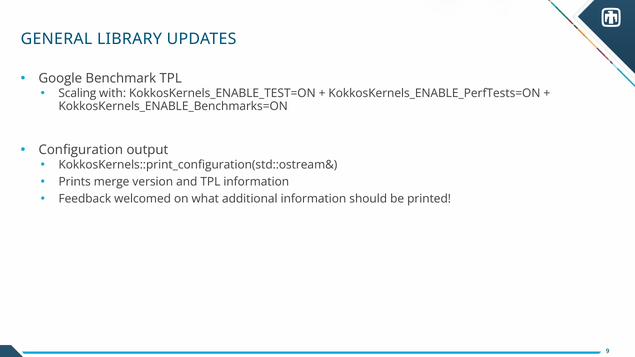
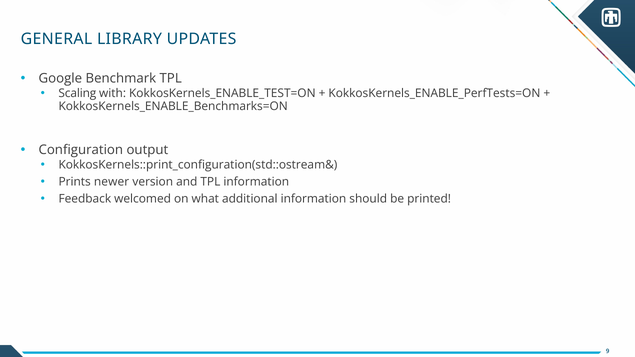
merge: merge -> newer (112, 182)
